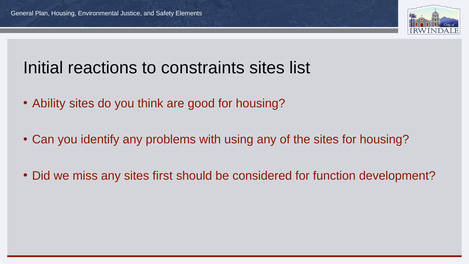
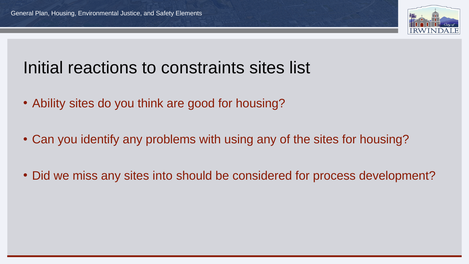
first: first -> into (163, 176)
function: function -> process (334, 176)
